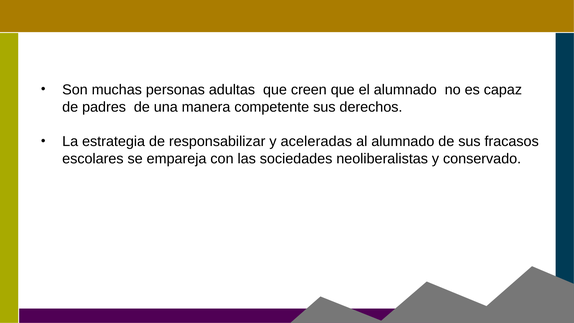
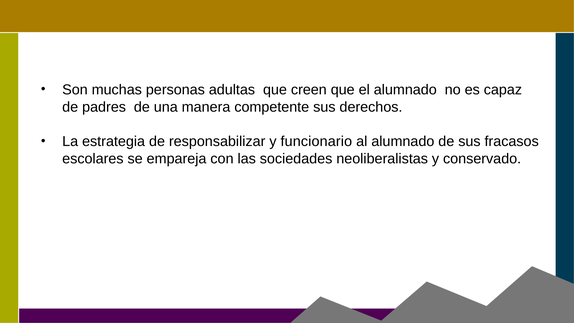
aceleradas: aceleradas -> funcionario (316, 141)
